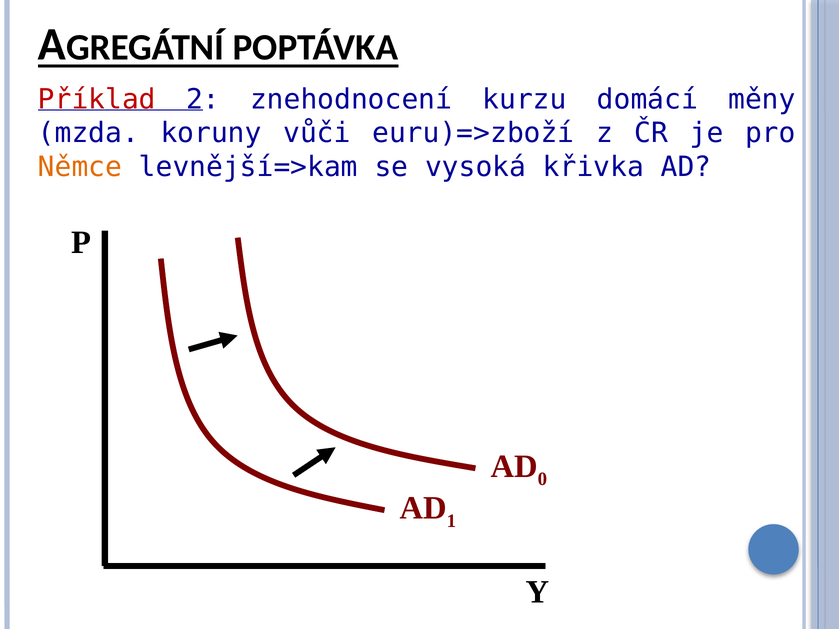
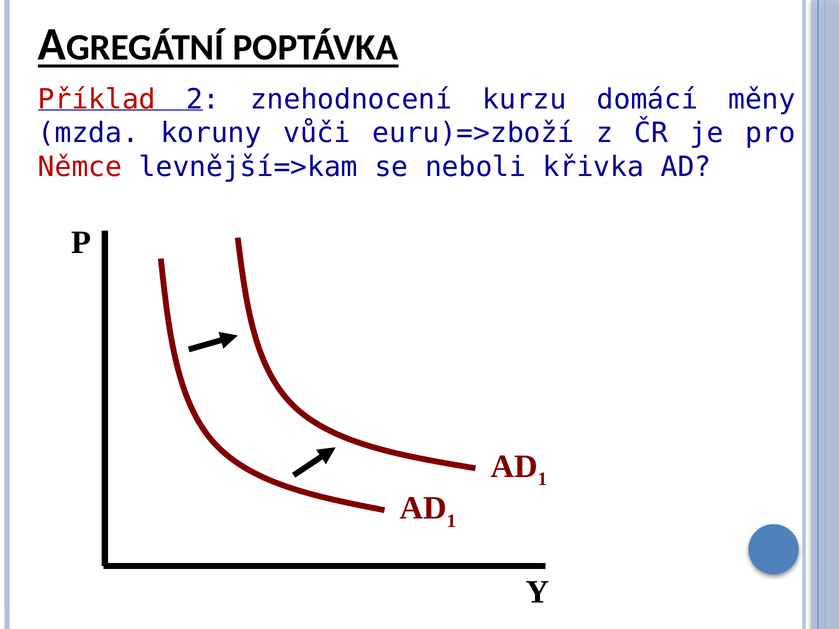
Němce colour: orange -> red (80, 167)
vysoká: vysoká -> neboli (476, 167)
0: 0 -> 1 (542, 479)
